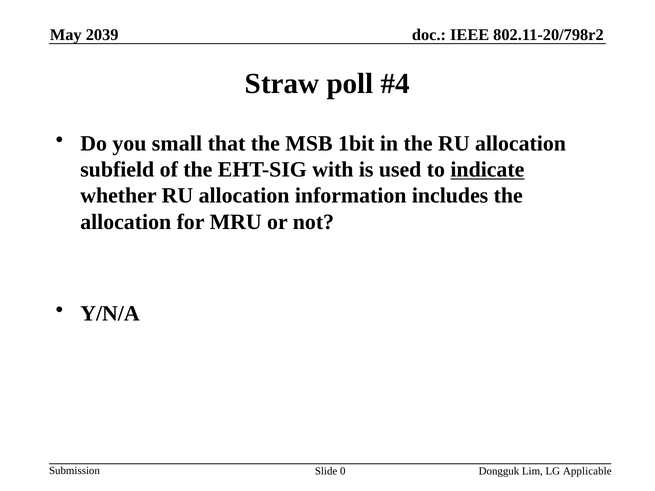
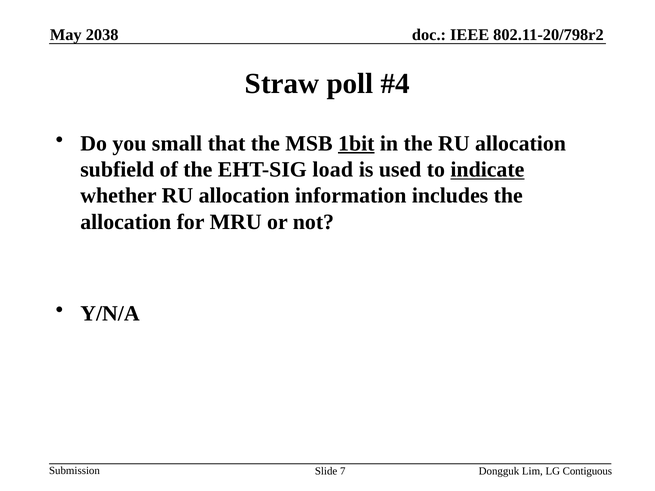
2039: 2039 -> 2038 (102, 35)
1bit underline: none -> present (356, 143)
with: with -> load (333, 170)
0: 0 -> 7 (343, 471)
Applicable: Applicable -> Contiguous (587, 471)
